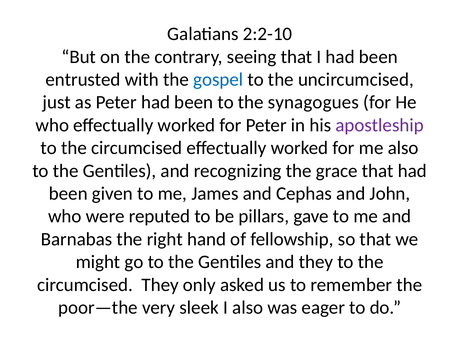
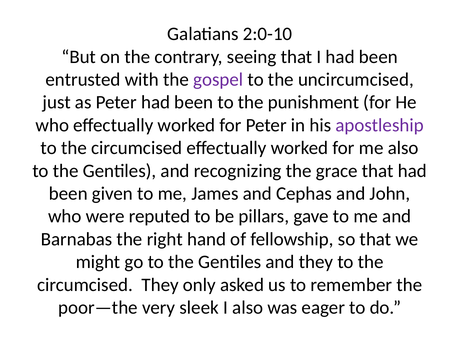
2:2-10: 2:2-10 -> 2:0-10 (268, 34)
gospel colour: blue -> purple (218, 80)
synagogues: synagogues -> punishment (314, 102)
